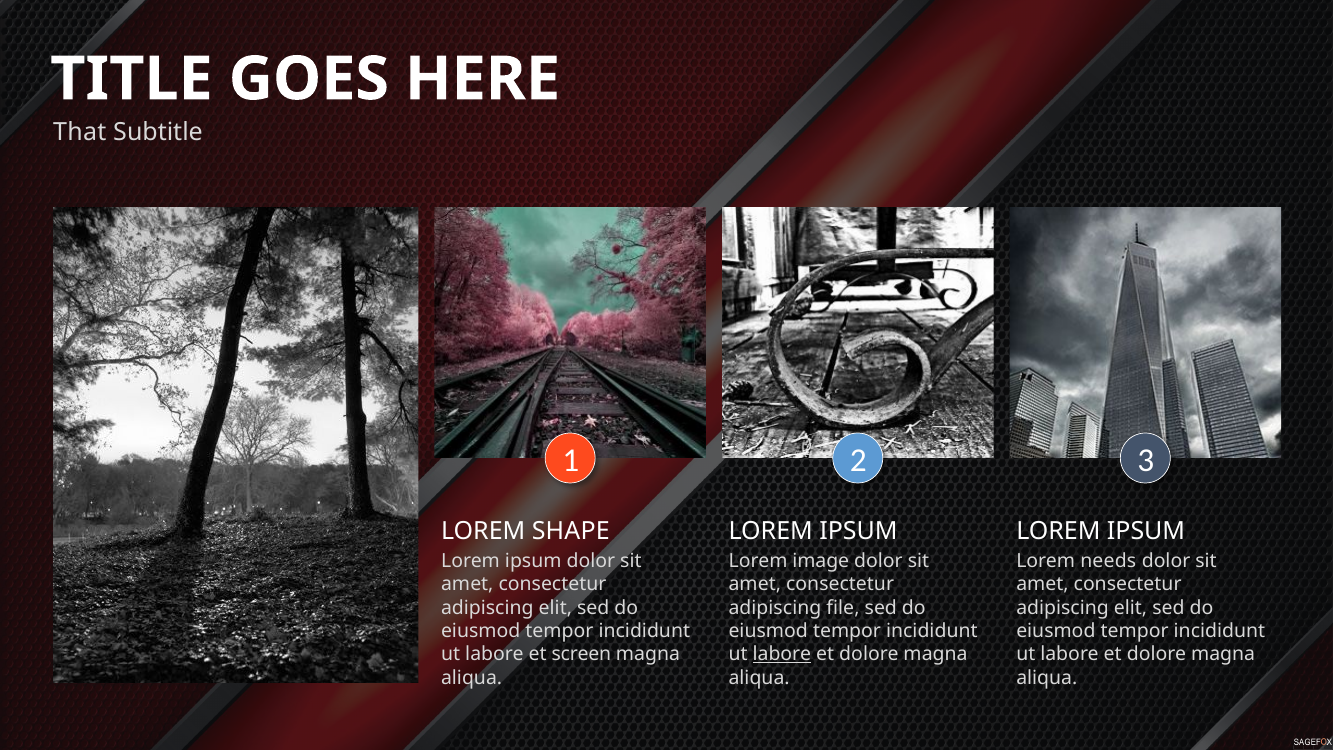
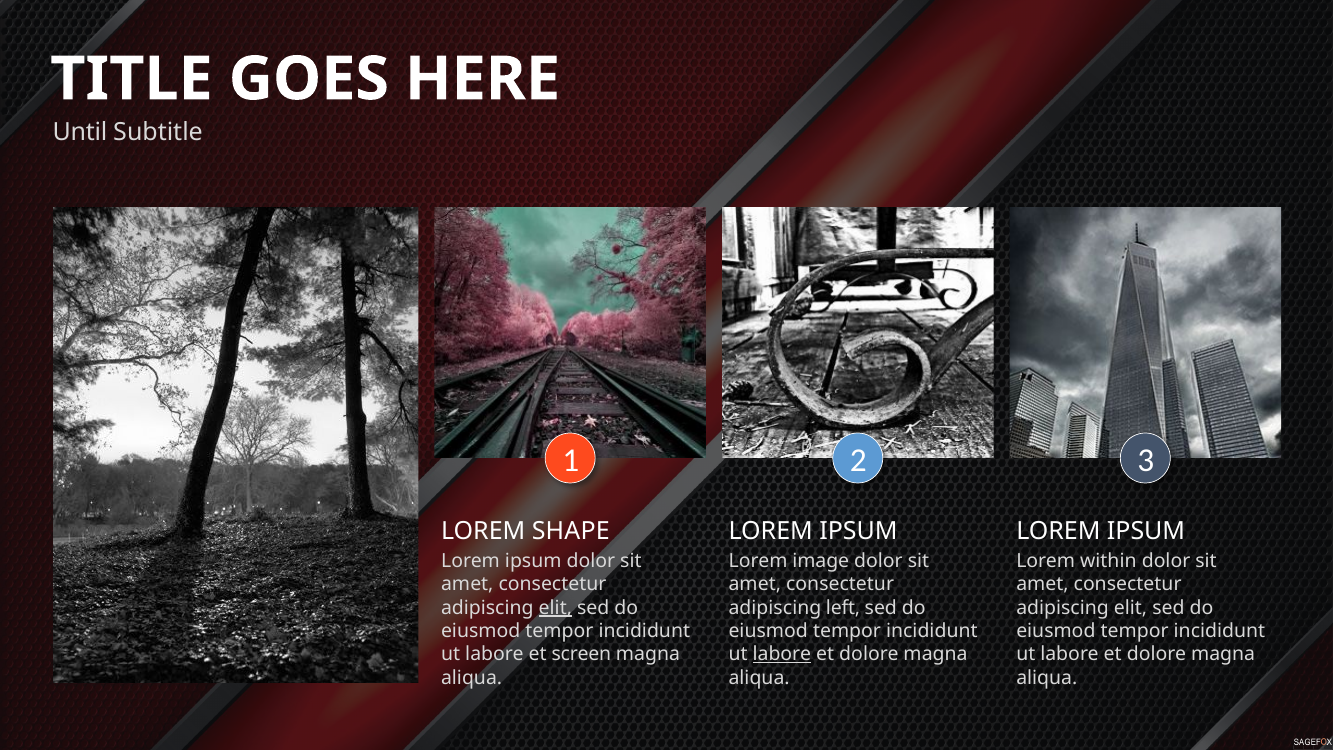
That: That -> Until (80, 132)
needs: needs -> within (1108, 561)
elit underline: none -> present (555, 607)
file: file -> left (843, 607)
